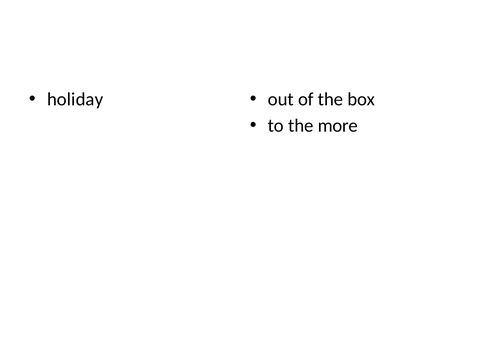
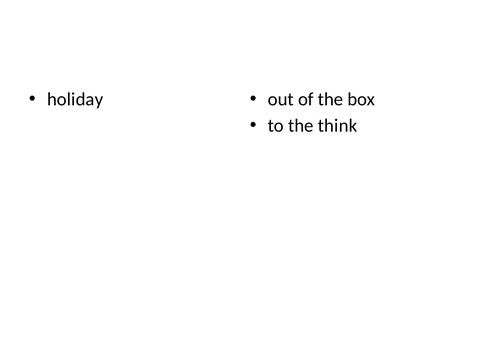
more: more -> think (338, 126)
